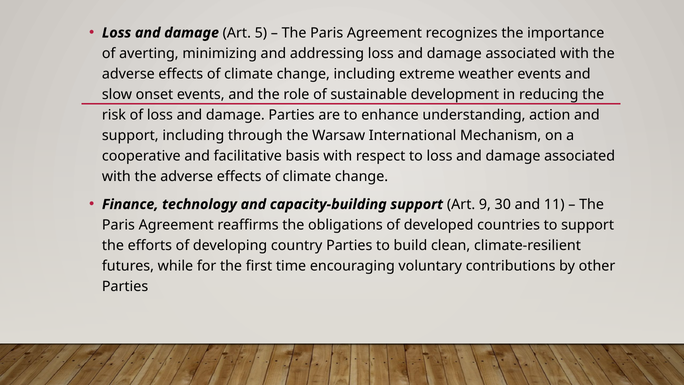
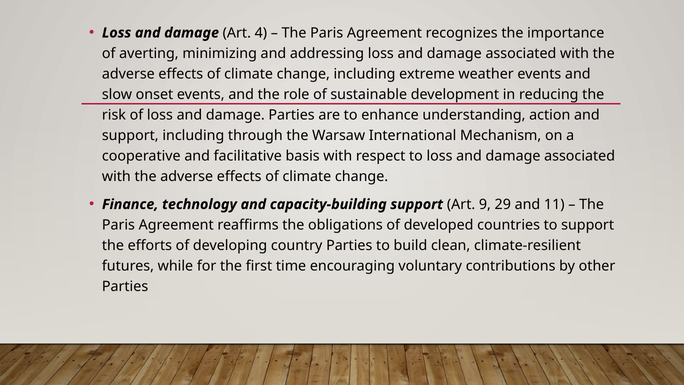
5: 5 -> 4 (261, 33)
30: 30 -> 29 (503, 204)
